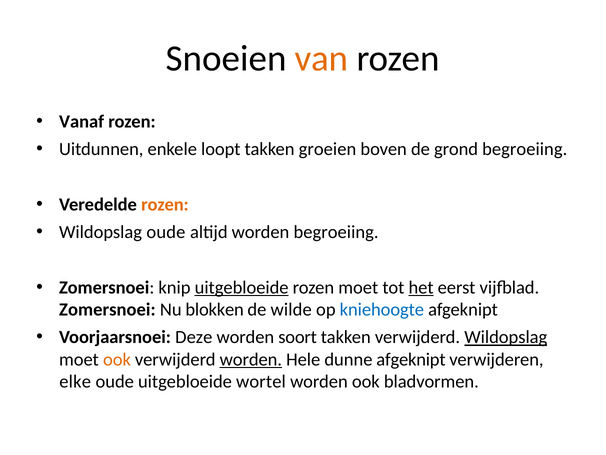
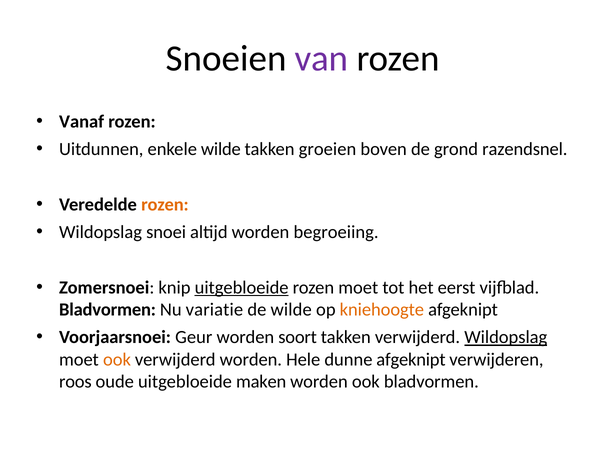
van colour: orange -> purple (322, 59)
enkele loopt: loopt -> wilde (221, 149)
grond begroeiing: begroeiing -> razendsnel (525, 149)
Wildopslag oude: oude -> snoei (166, 232)
het underline: present -> none (421, 287)
Zomersnoei: Zomersnoei -> Bladvormen (108, 309)
blokken: blokken -> variatie (214, 309)
kniehoogte colour: blue -> orange (382, 309)
Deze: Deze -> Geur (194, 337)
worden underline: present -> none (251, 359)
elke: elke -> roos (75, 381)
wortel: wortel -> maken (261, 381)
